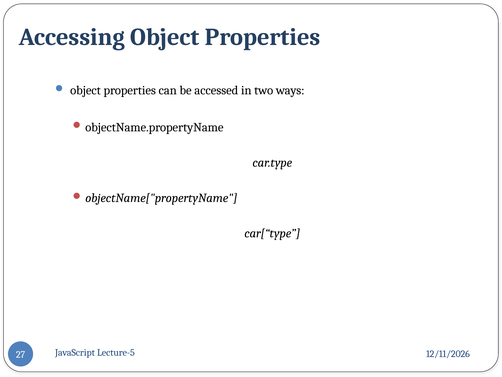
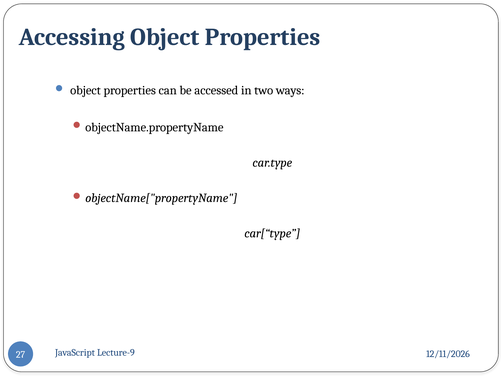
Lecture-5: Lecture-5 -> Lecture-9 (116, 352)
